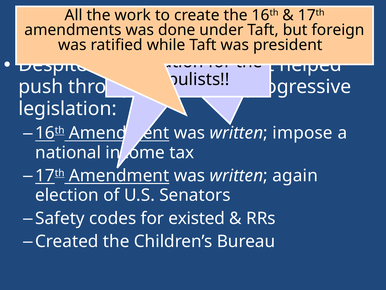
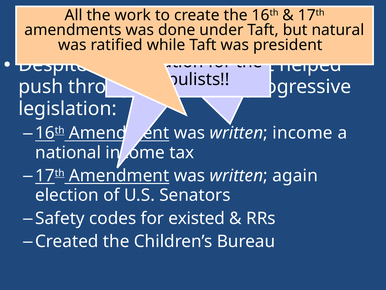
foreign: foreign -> natural (338, 30)
impose: impose -> income (303, 133)
